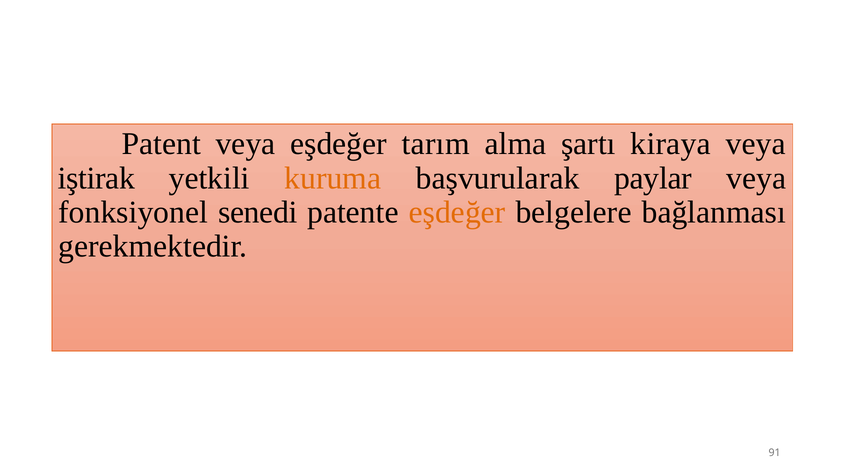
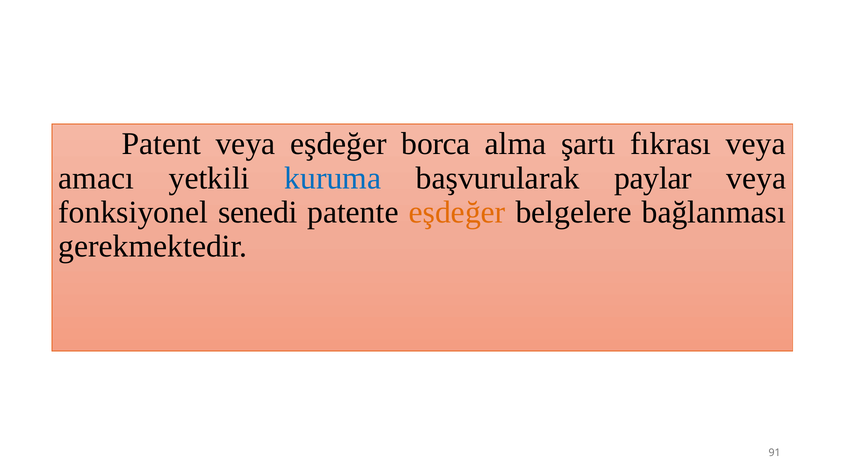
tarım: tarım -> borca (436, 144)
kiraya: kiraya -> fıkrası (671, 144)
iştirak: iştirak -> amacı (96, 178)
kuruma colour: orange -> blue (333, 178)
